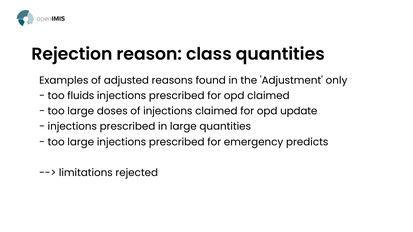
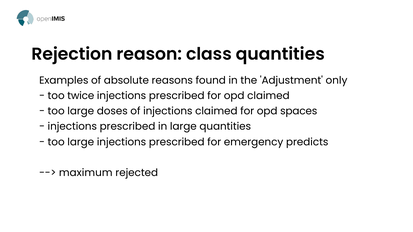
adjusted: adjusted -> absolute (126, 80)
fluids: fluids -> twice (81, 96)
update: update -> spaces (299, 111)
limitations: limitations -> maximum (86, 173)
